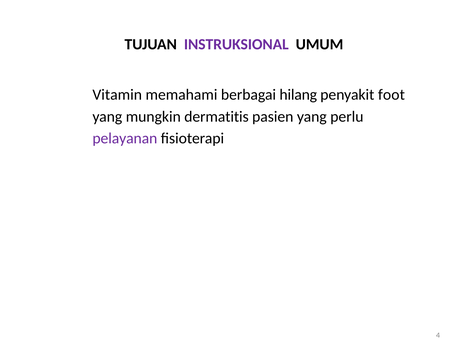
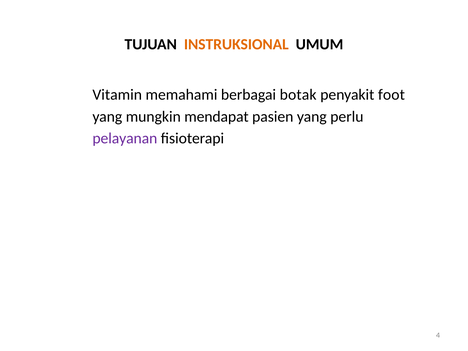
INSTRUKSIONAL colour: purple -> orange (236, 44)
hilang: hilang -> botak (298, 95)
dermatitis: dermatitis -> mendapat (216, 117)
